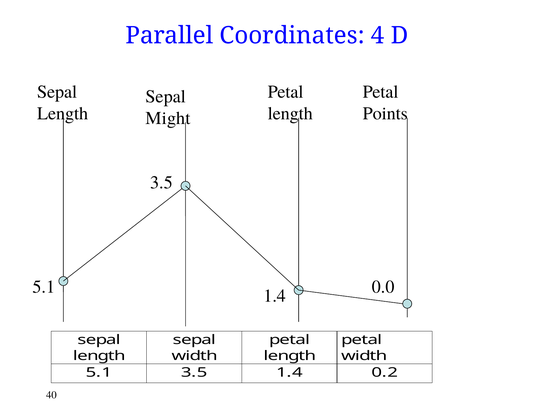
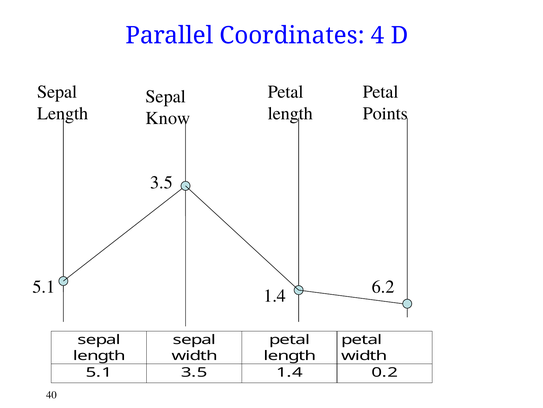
Might: Might -> Know (168, 118)
0.0: 0.0 -> 6.2 (383, 286)
